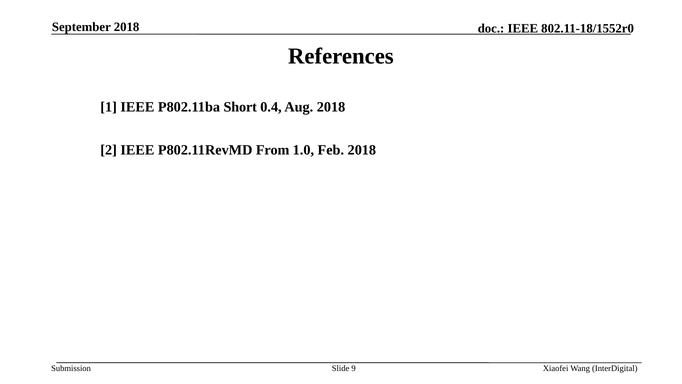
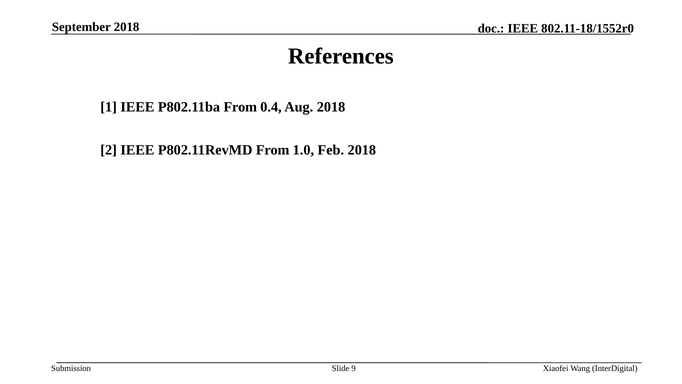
P802.11ba Short: Short -> From (240, 107)
